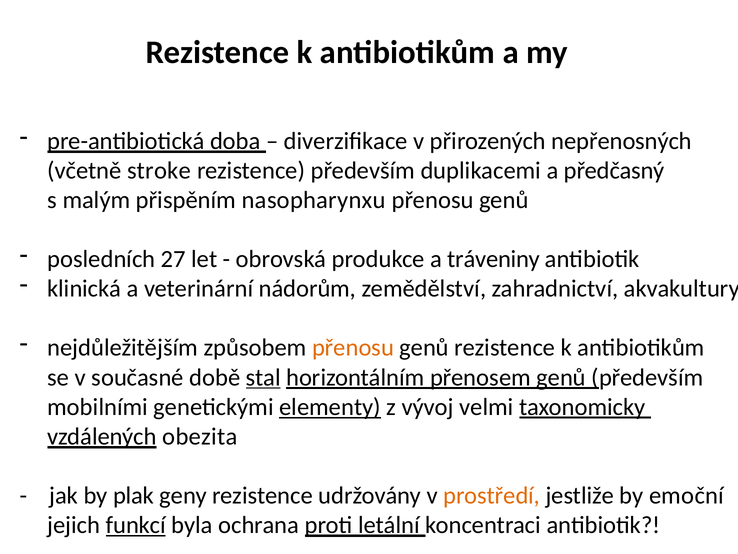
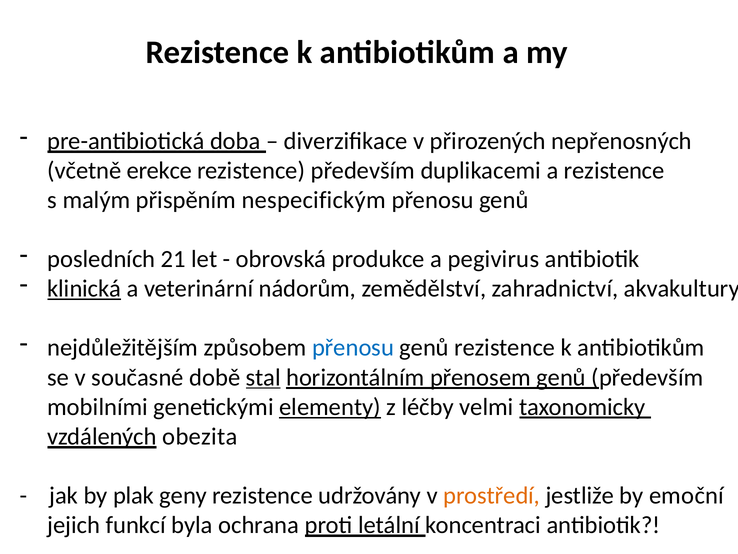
stroke: stroke -> erekce (159, 170)
a předčasný: předčasný -> rezistence (614, 170)
nasopharynxu: nasopharynxu -> nespecifickým (314, 200)
27: 27 -> 21 (173, 259)
tráveniny: tráveniny -> pegivirus (493, 259)
klinická underline: none -> present (84, 289)
přenosu colour: orange -> blue (353, 348)
vývoj: vývoj -> léčby (428, 407)
funkcí underline: present -> none (136, 525)
